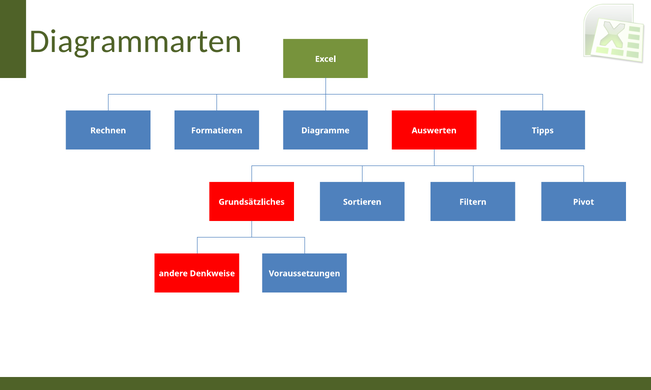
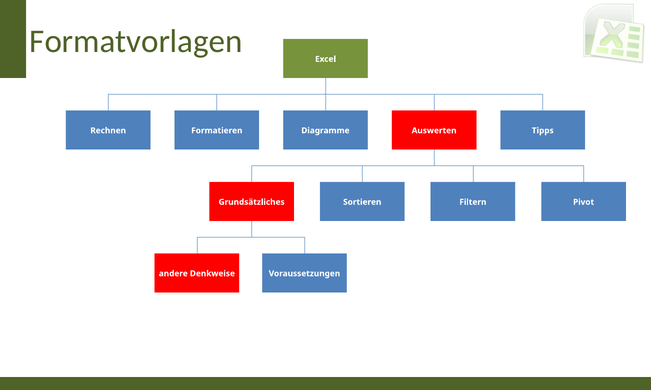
Diagrammarten: Diagrammarten -> Formatvorlagen (136, 42)
